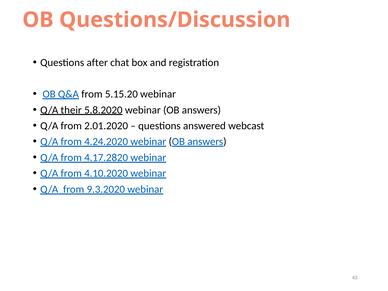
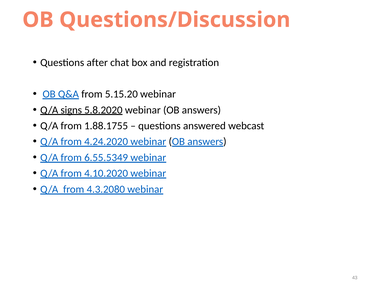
their: their -> signs (71, 110)
2.01.2020: 2.01.2020 -> 1.88.1755 (106, 126)
4.17.2820: 4.17.2820 -> 6.55.5349 (106, 158)
9.3.2020: 9.3.2020 -> 4.3.2080 (106, 189)
